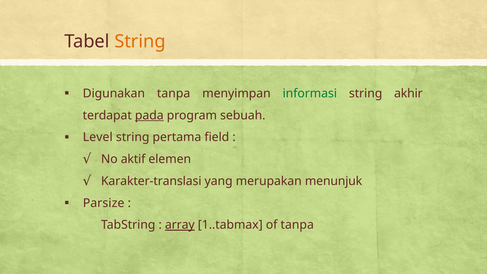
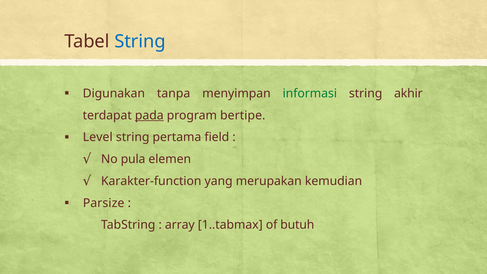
String colour: orange -> blue (140, 41)
sebuah: sebuah -> bertipe (243, 115)
aktif: aktif -> pula (133, 159)
Karakter-translasi: Karakter-translasi -> Karakter-function (151, 181)
menunjuk: menunjuk -> kemudian (334, 181)
array underline: present -> none (180, 225)
of tanpa: tanpa -> butuh (297, 225)
